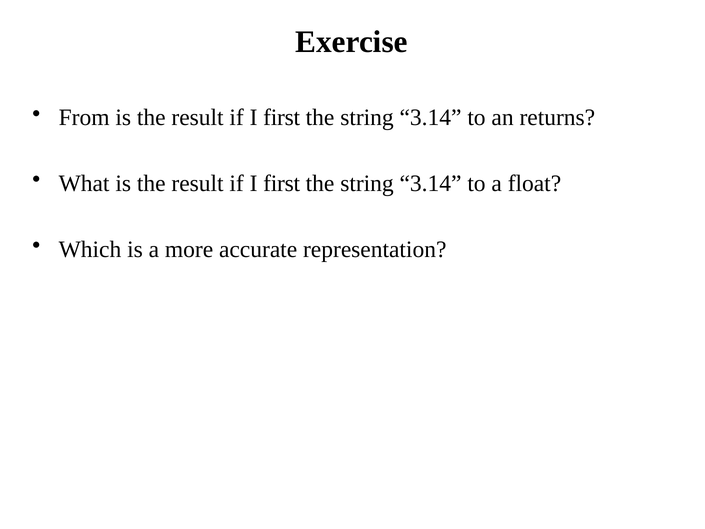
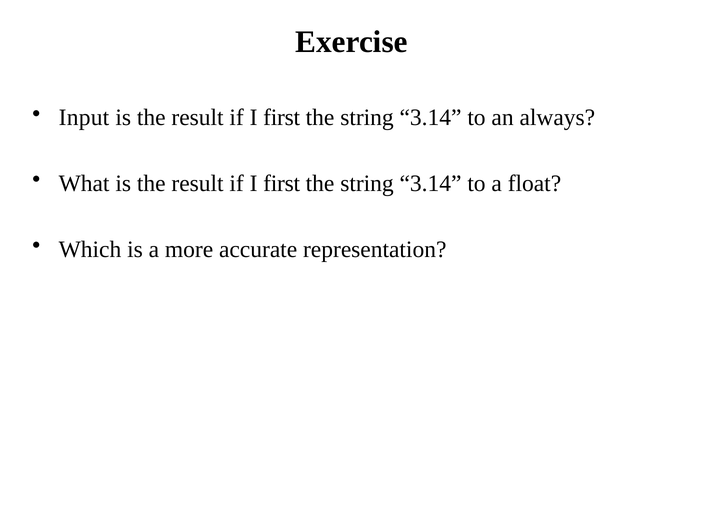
From: From -> Input (84, 118)
returns: returns -> always (557, 118)
